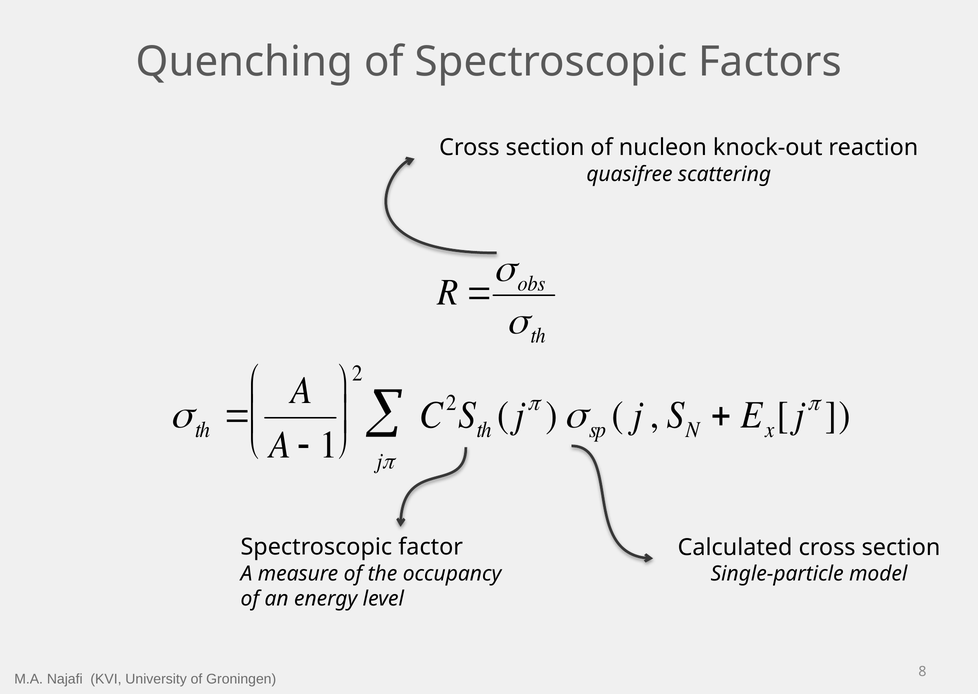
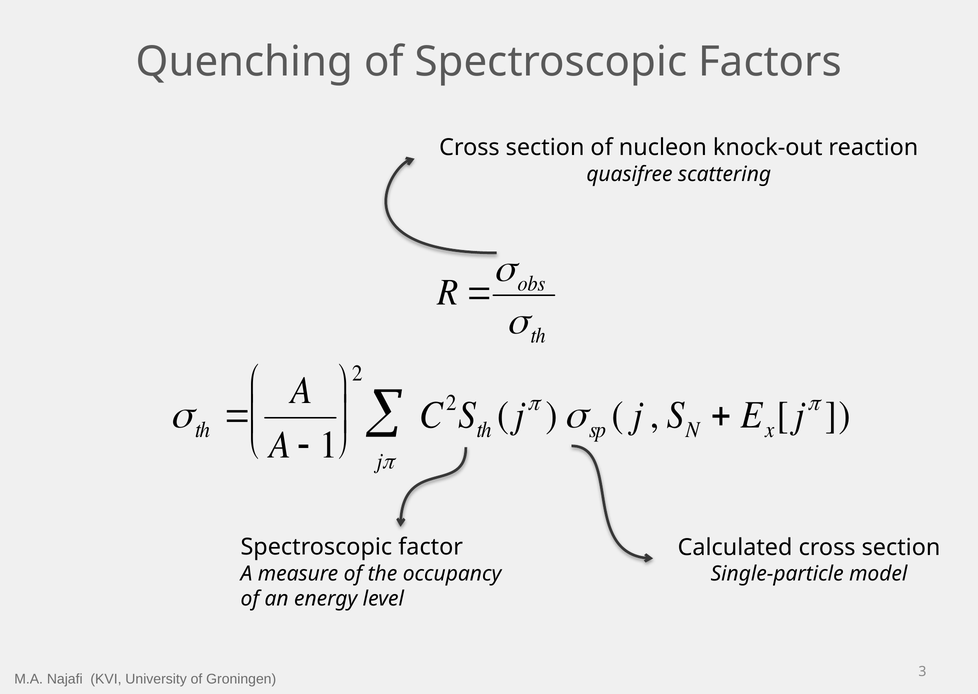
8: 8 -> 3 (922, 672)
